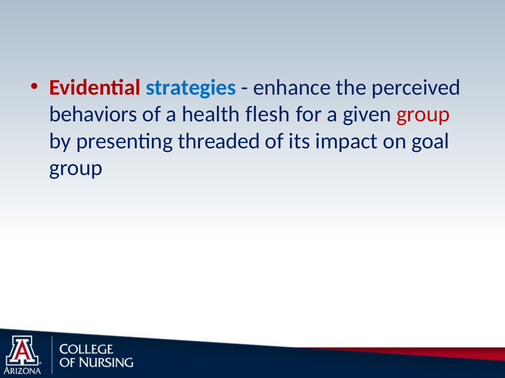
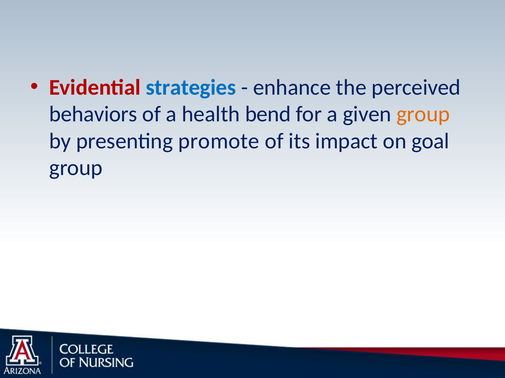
flesh: flesh -> bend (268, 114)
group colour: red -> orange (423, 114)
threaded: threaded -> promote (219, 141)
